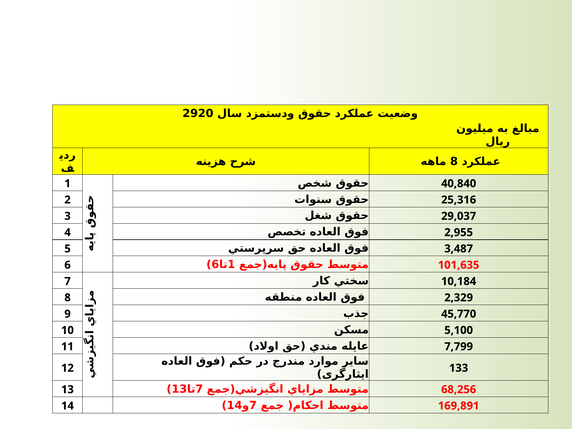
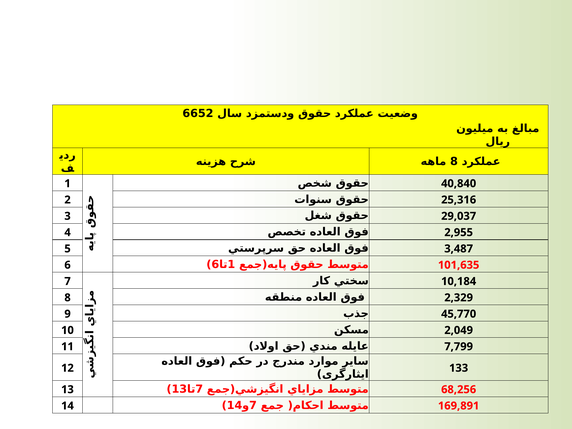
2920: 2920 -> 6652 (198, 113)
5,100: 5,100 -> 2,049 (459, 330)
